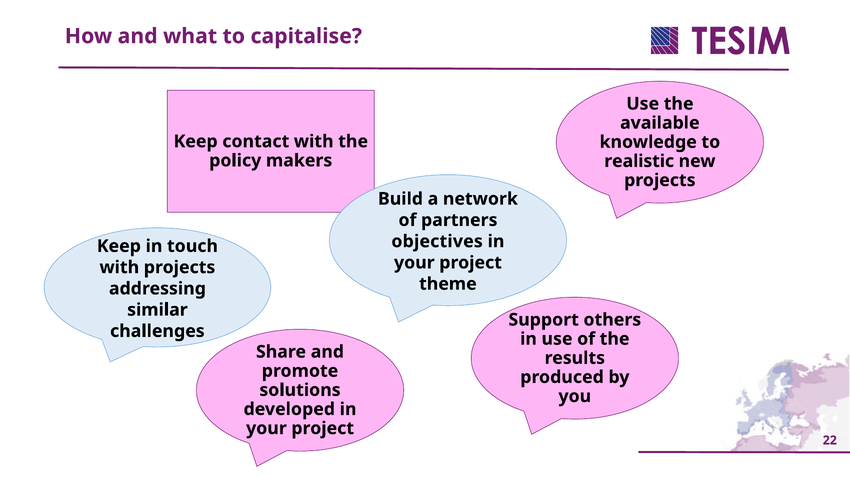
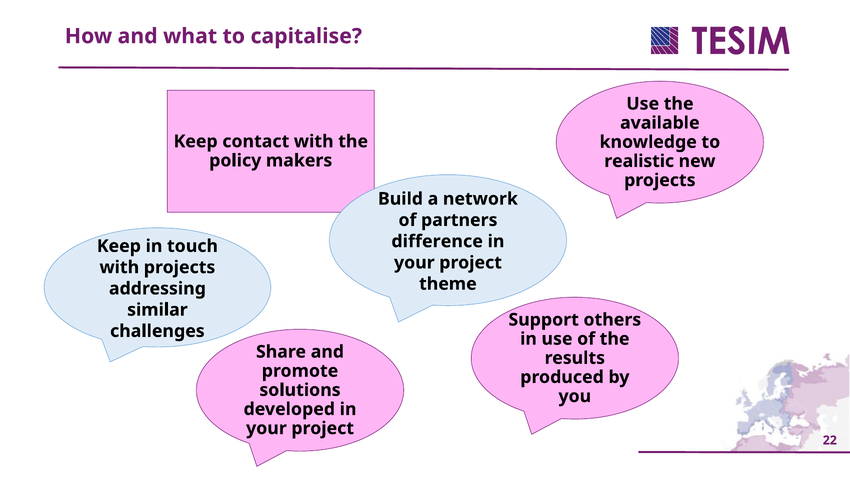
objectives: objectives -> difference (437, 241)
